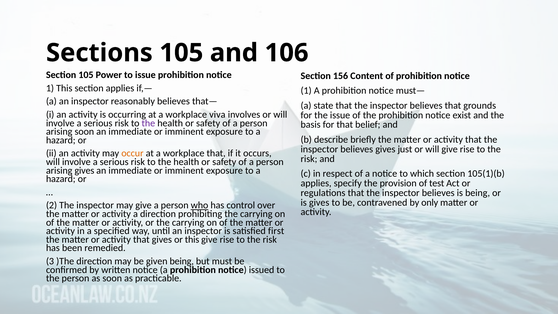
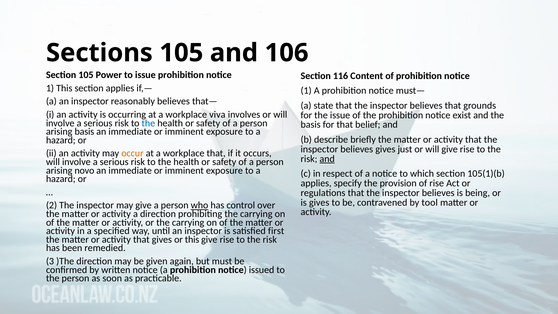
156: 156 -> 116 (341, 76)
the colour: purple -> blue (148, 123)
arising soon: soon -> basis (84, 132)
and underline: none -> present (327, 159)
arising gives: gives -> novo (84, 170)
of test: test -> rise (437, 183)
only: only -> tool (430, 202)
given being: being -> again (182, 261)
